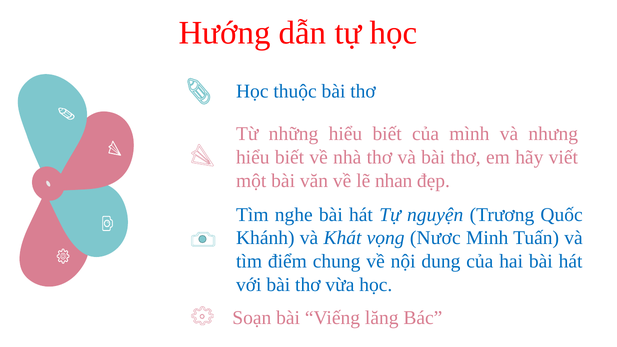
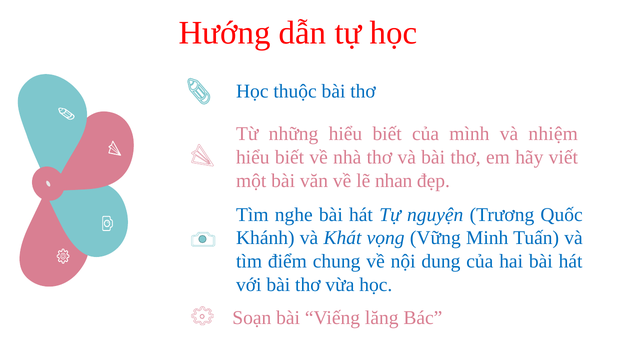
nhưng: nhưng -> nhiệm (553, 134)
Nươc: Nươc -> Vững (435, 238)
